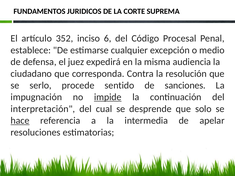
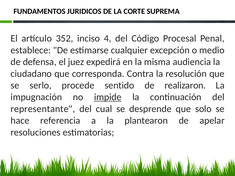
6: 6 -> 4 (108, 38)
sanciones: sanciones -> realizaron (185, 85)
interpretación: interpretación -> representante (43, 109)
hace underline: present -> none (20, 121)
intermedia: intermedia -> plantearon (146, 121)
